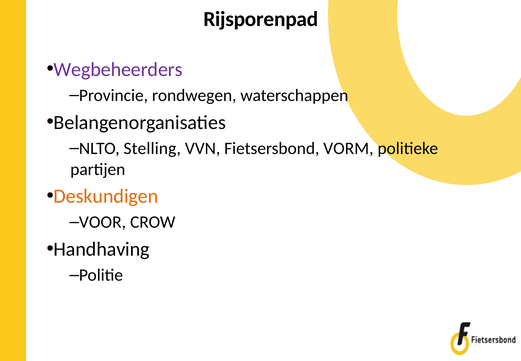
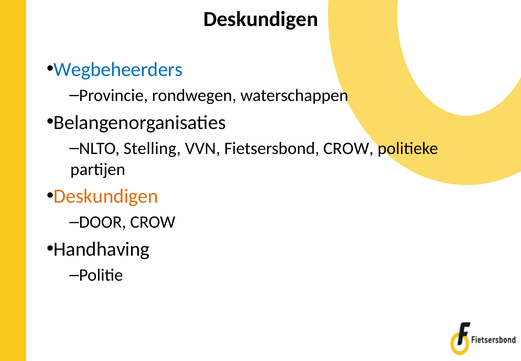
Rijsporenpad: Rijsporenpad -> Deskundigen (261, 19)
Wegbeheerders colour: purple -> blue (118, 69)
Fietsersbond VORM: VORM -> CROW (348, 148)
VOOR: VOOR -> DOOR (103, 222)
